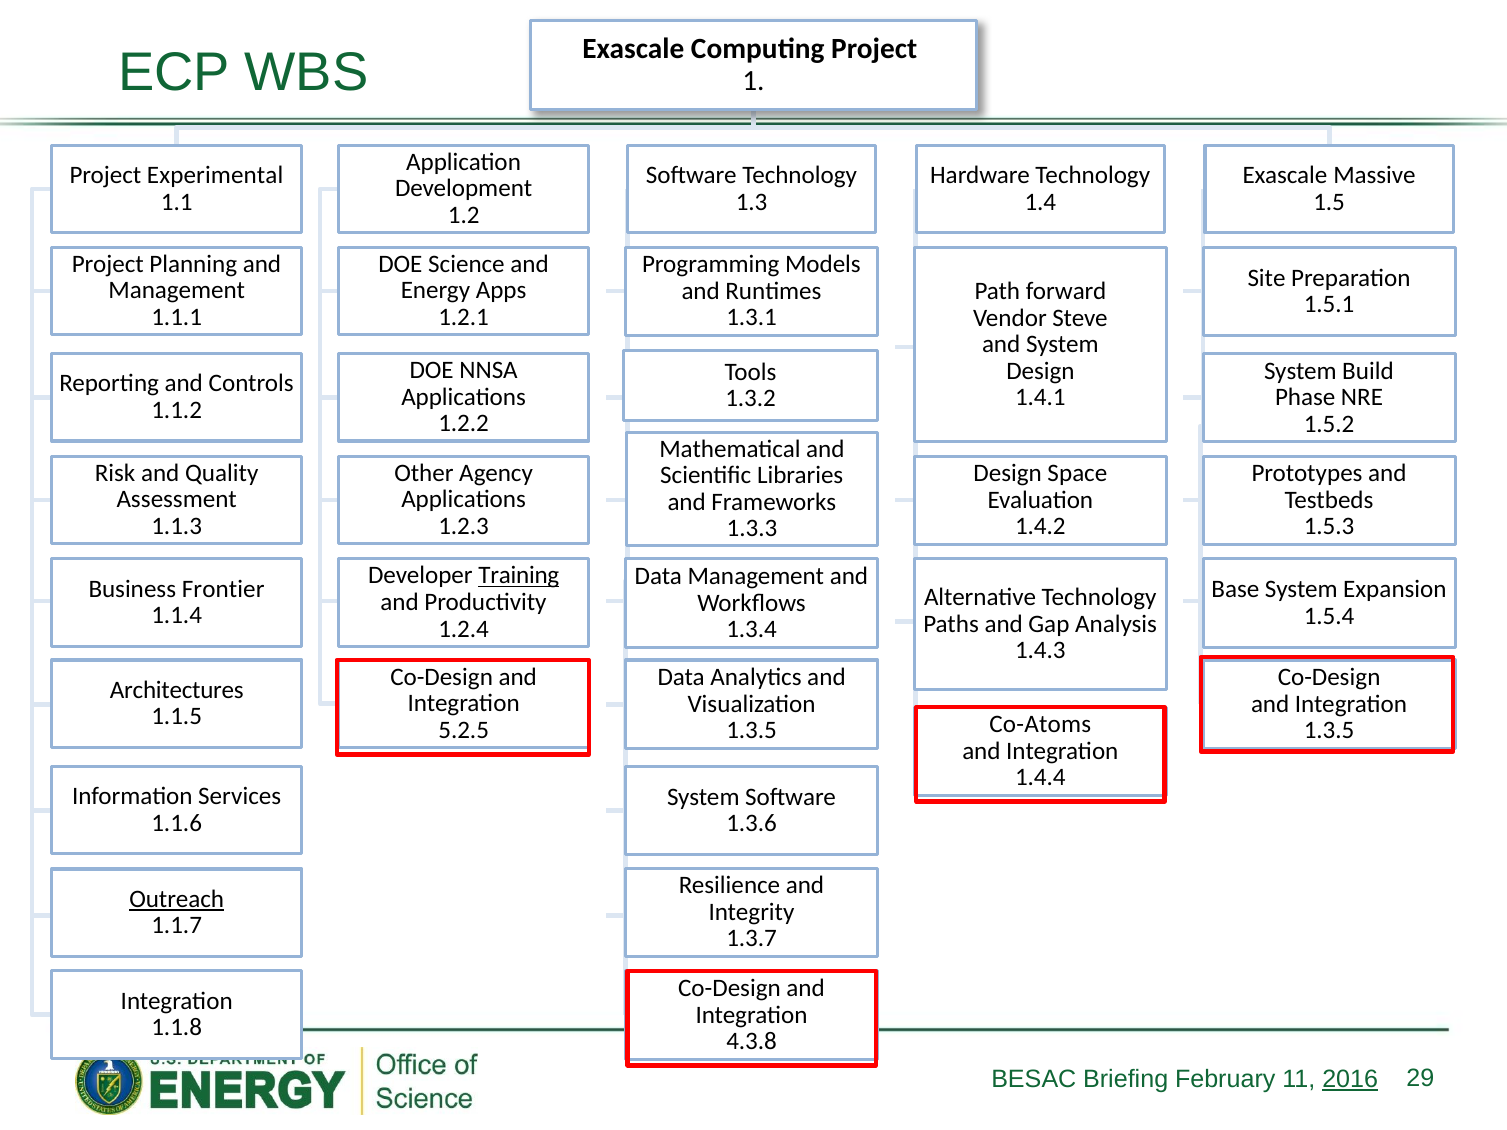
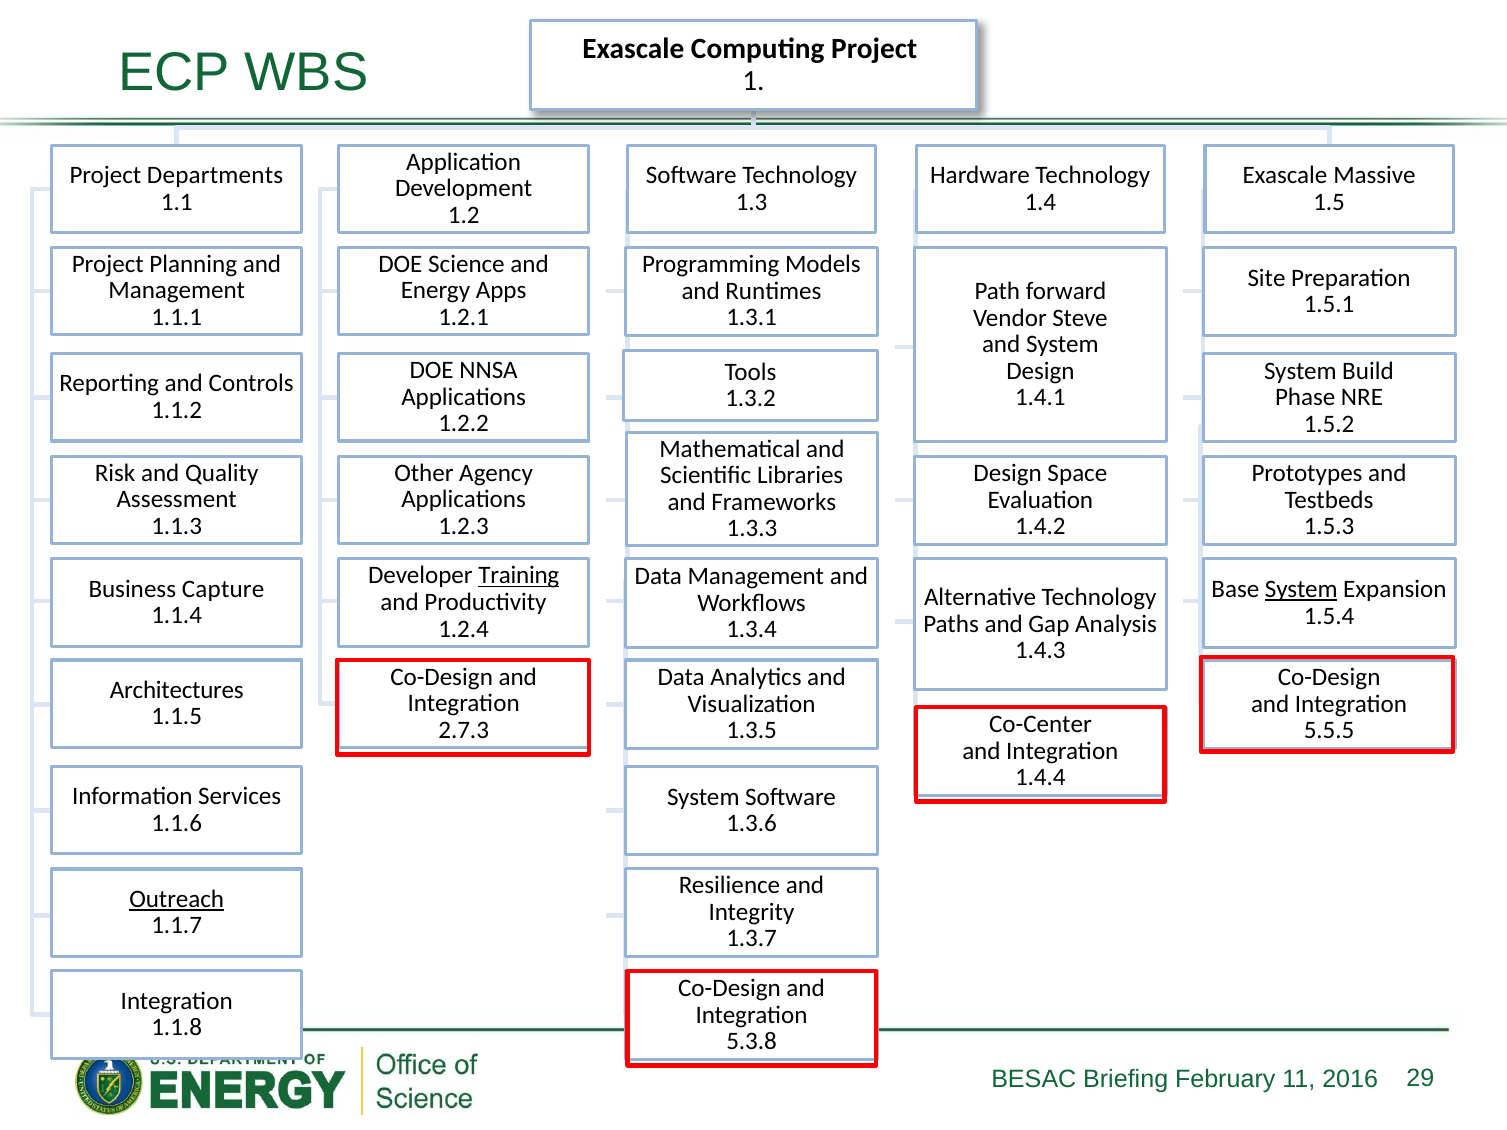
Experimental: Experimental -> Departments (215, 175)
Frontier: Frontier -> Capture (223, 589)
System underline: none -> present (1301, 590)
Co-Atoms: Co-Atoms -> Co-Center (1040, 725)
5.2.5: 5.2.5 -> 2.7.3 (464, 730)
1.3.5: 1.3.5 -> 5.5.5 (1329, 731)
4.3.8: 4.3.8 -> 5.3.8 (752, 1042)
2016 underline: present -> none (1350, 1079)
